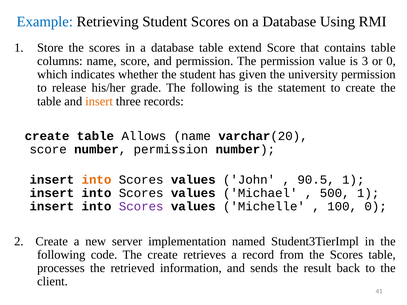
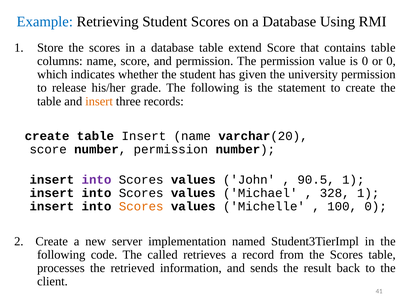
is 3: 3 -> 0 (365, 61)
table Allows: Allows -> Insert (144, 136)
into colour: orange -> purple (96, 180)
500: 500 -> 328 (335, 193)
Scores colour: purple -> orange (141, 207)
The create: create -> called (163, 255)
